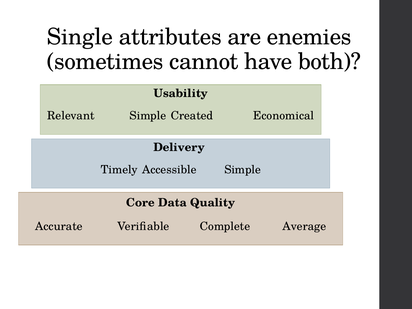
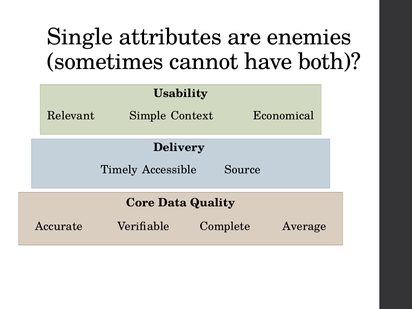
Created: Created -> Context (192, 116)
Accessible Simple: Simple -> Source (242, 170)
